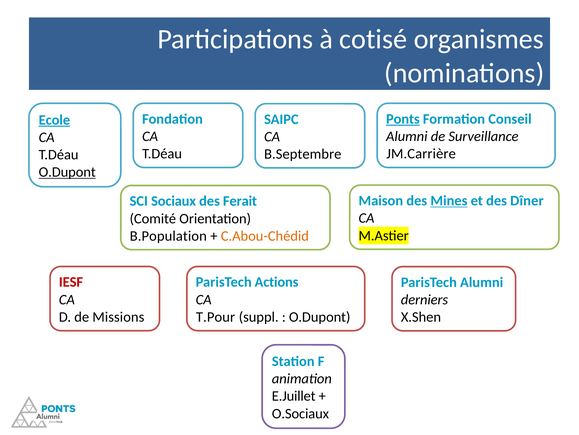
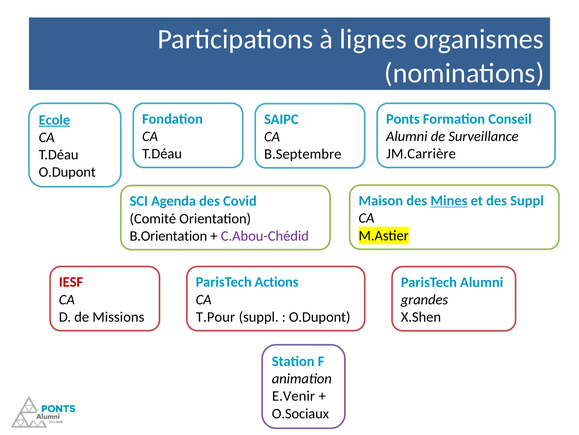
cotisé: cotisé -> lignes (373, 39)
Ponts underline: present -> none (403, 119)
O.Dupont underline: present -> none (67, 172)
des Dîner: Dîner -> Suppl (527, 200)
Sociaux: Sociaux -> Agenda (174, 201)
Ferait: Ferait -> Covid (240, 201)
B.Population: B.Population -> B.Orientation (168, 236)
C.Abou-Chédid colour: orange -> purple (265, 236)
derniers: derniers -> grandes (424, 299)
E.Juillet: E.Juillet -> E.Venir (294, 396)
